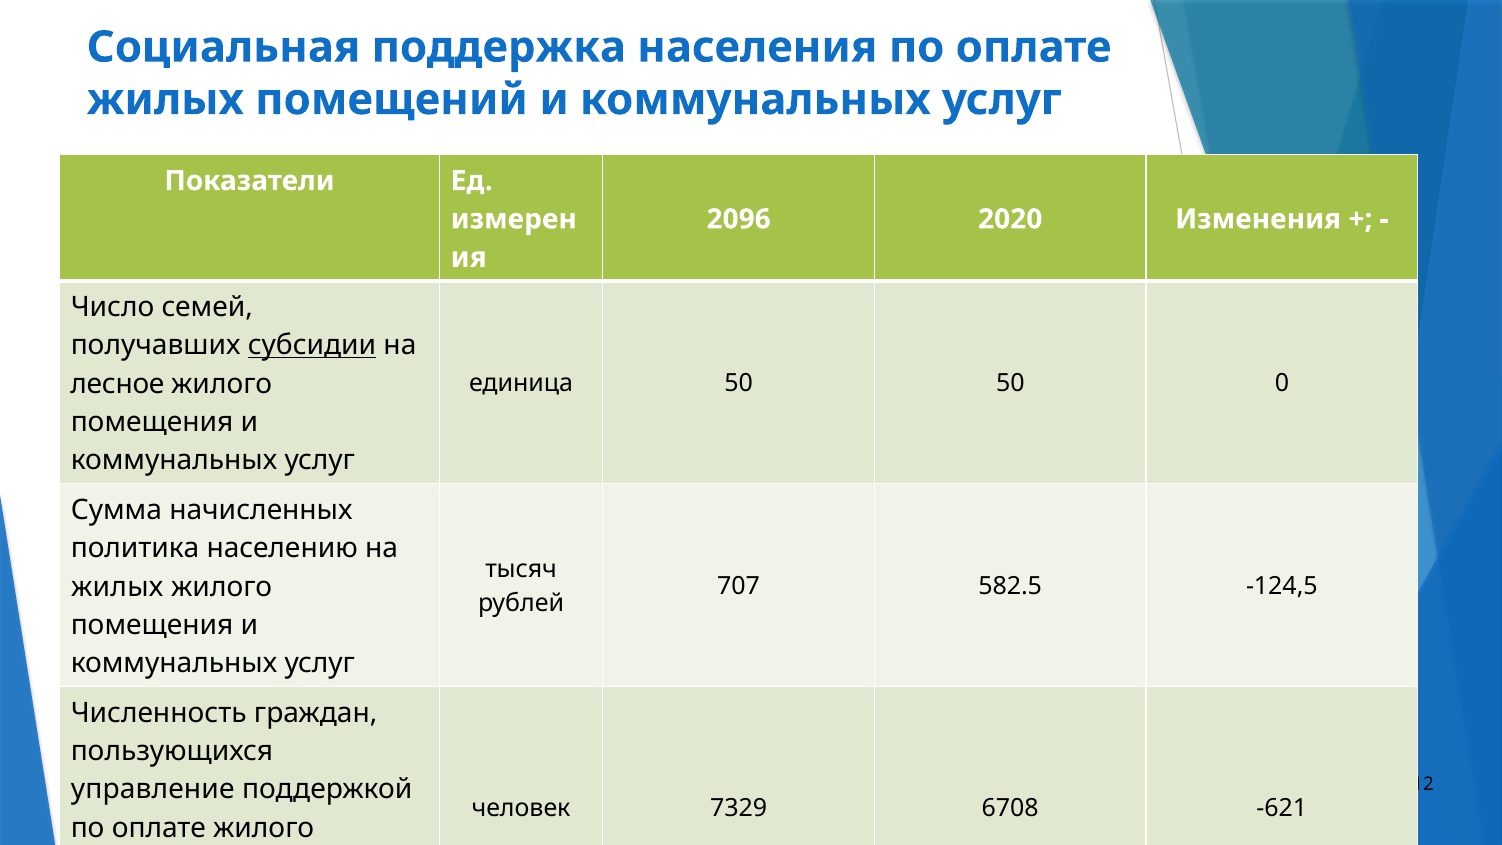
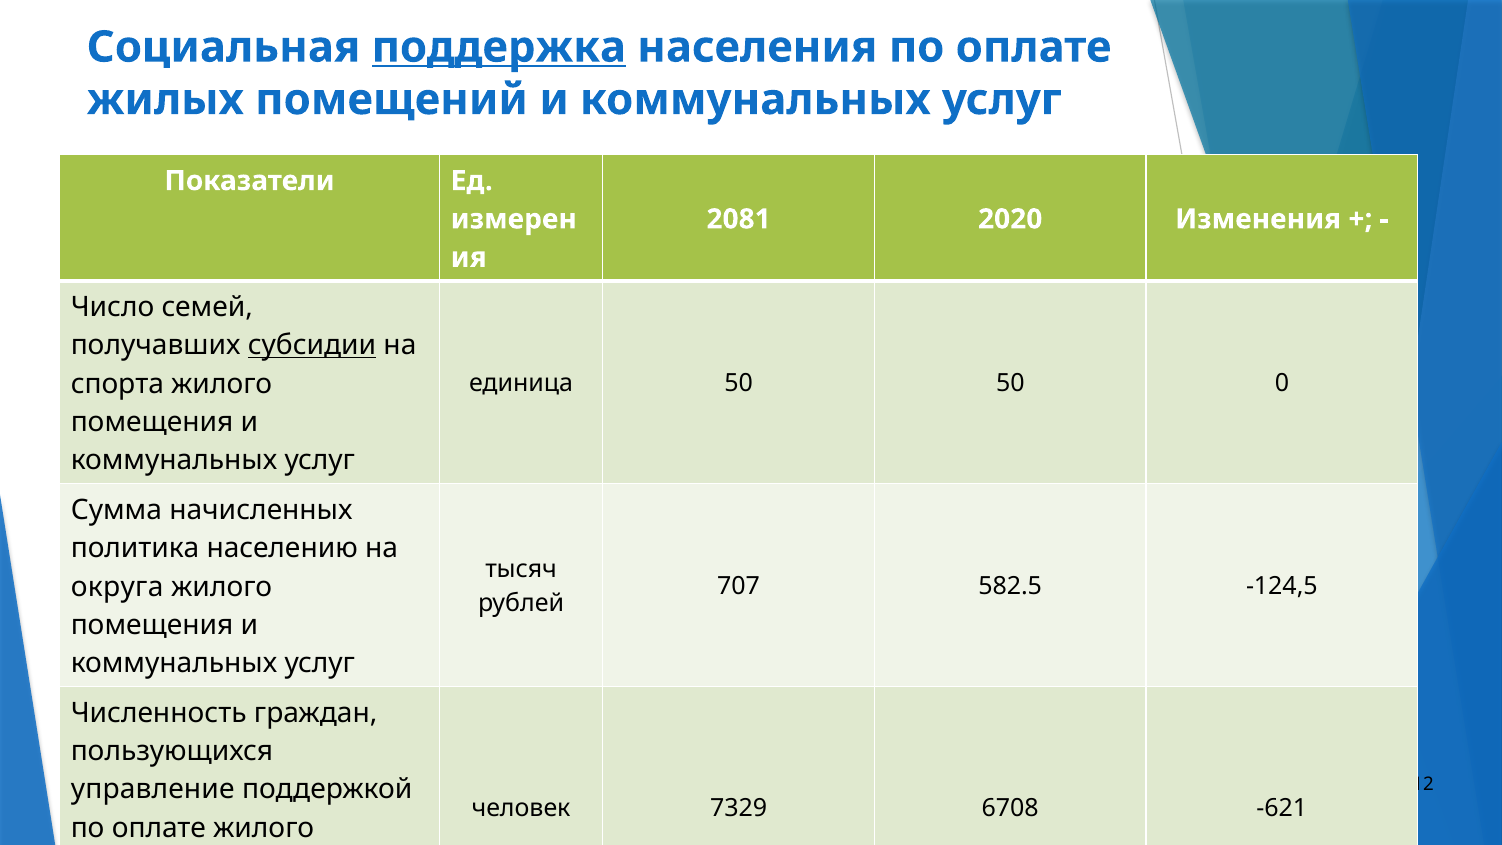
поддержка underline: none -> present (499, 47)
2096: 2096 -> 2081 (739, 219)
лесное: лесное -> спорта (117, 384)
жилых: жилых -> округа (117, 587)
